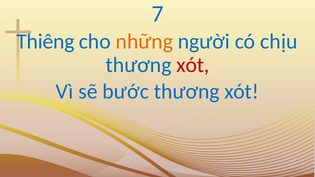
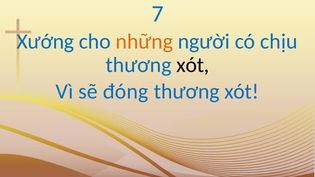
Thiêng: Thiêng -> Xướng (45, 42)
xót colour: red -> black (193, 65)
bước: bước -> đóng (126, 92)
